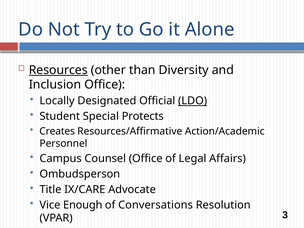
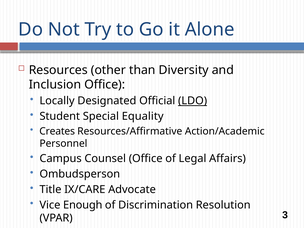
Resources underline: present -> none (58, 70)
Protects: Protects -> Equality (143, 116)
Conversations: Conversations -> Discrimination (156, 205)
